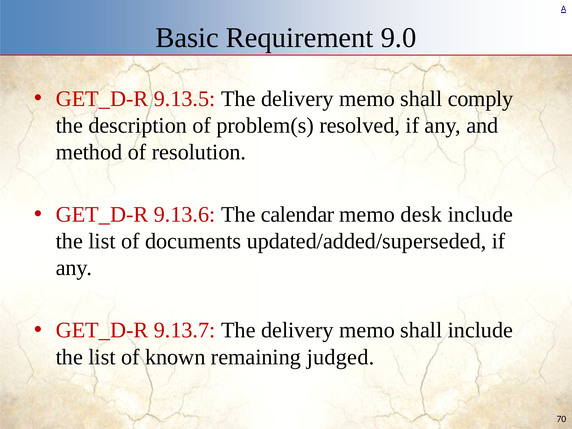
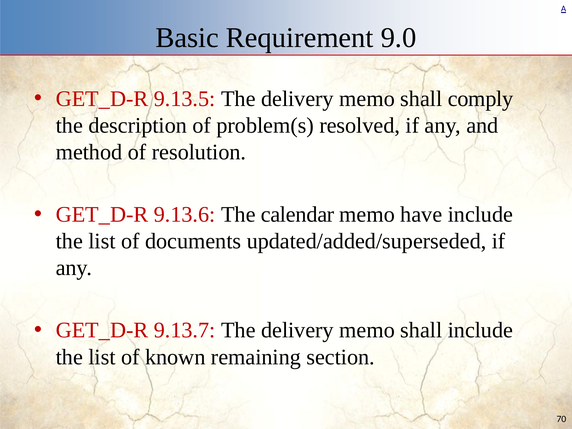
desk: desk -> have (421, 215)
judged: judged -> section (341, 357)
